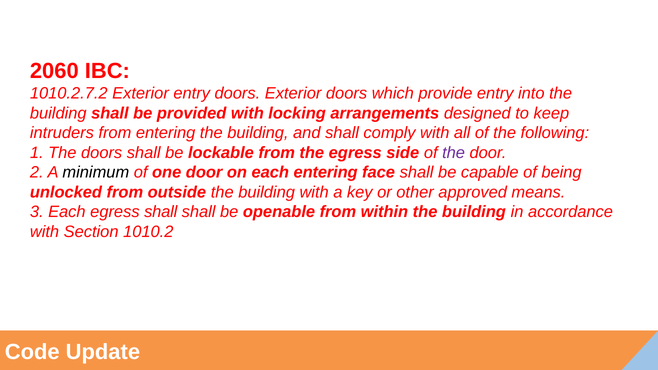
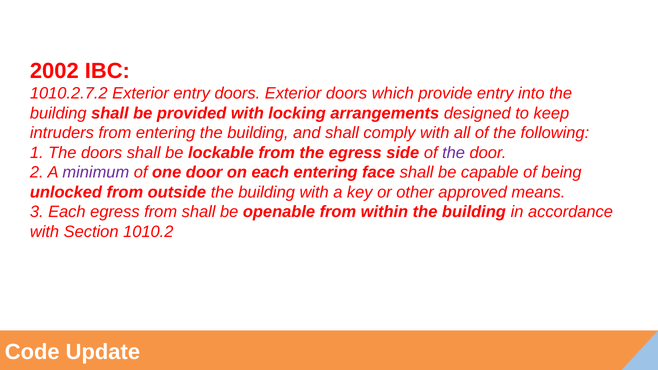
2060: 2060 -> 2002 (54, 71)
minimum colour: black -> purple (96, 172)
egress shall: shall -> from (161, 212)
